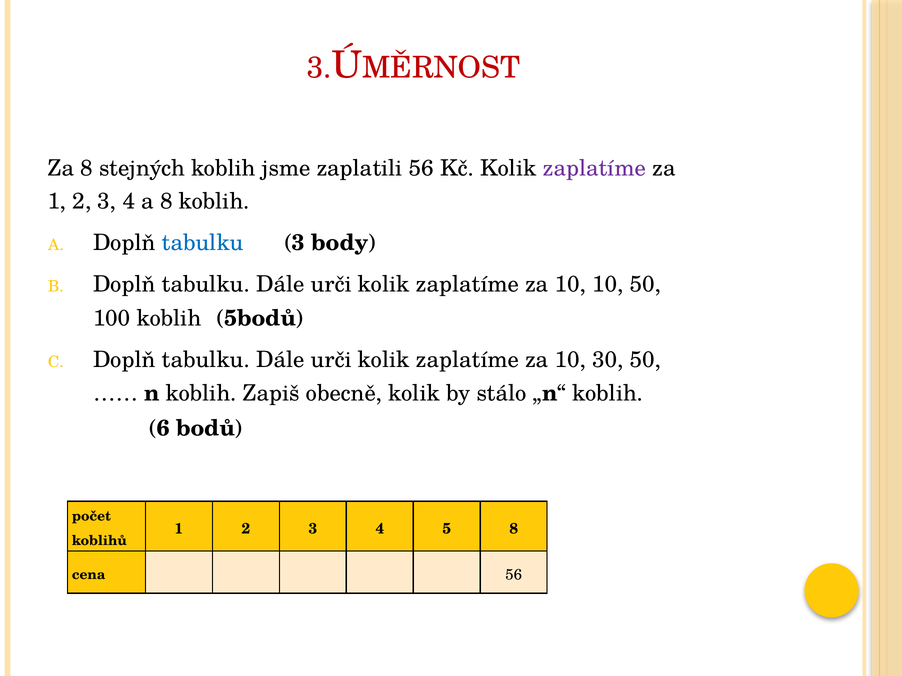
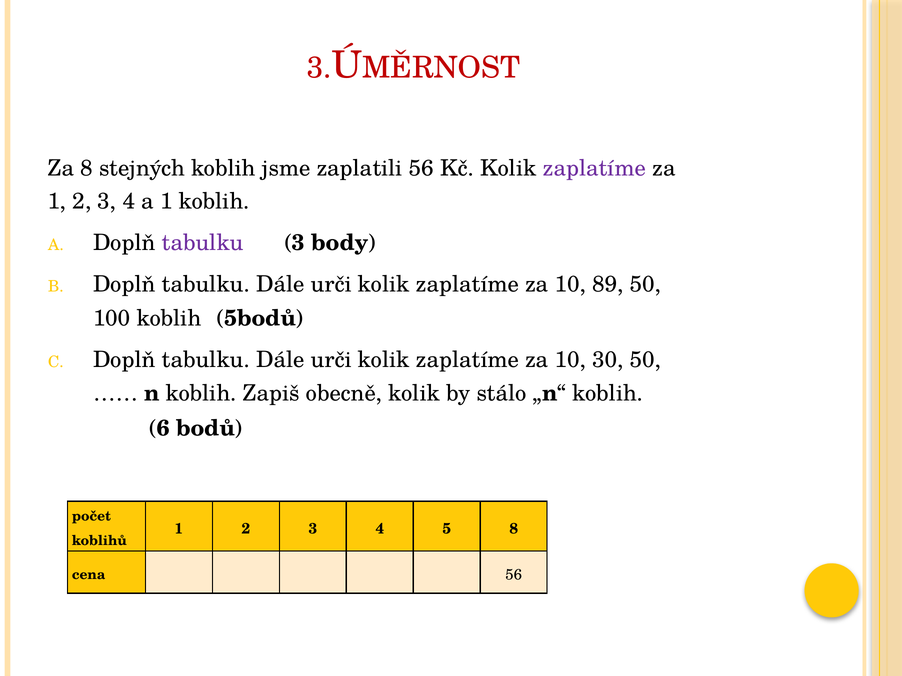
a 8: 8 -> 1 (166, 201)
tabulku colour: blue -> purple (203, 243)
10 10: 10 -> 89 (608, 284)
